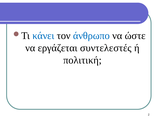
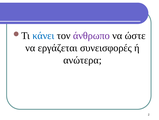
άνθρωπο colour: blue -> purple (91, 35)
συντελεστές: συντελεστές -> συνεισφορές (106, 48)
πολιτική: πολιτική -> ανώτερα (82, 60)
